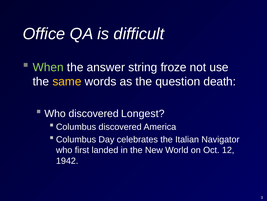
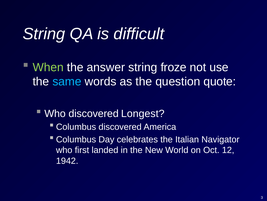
Office: Office -> String (44, 34)
same colour: yellow -> light blue (67, 81)
death: death -> quote (220, 81)
